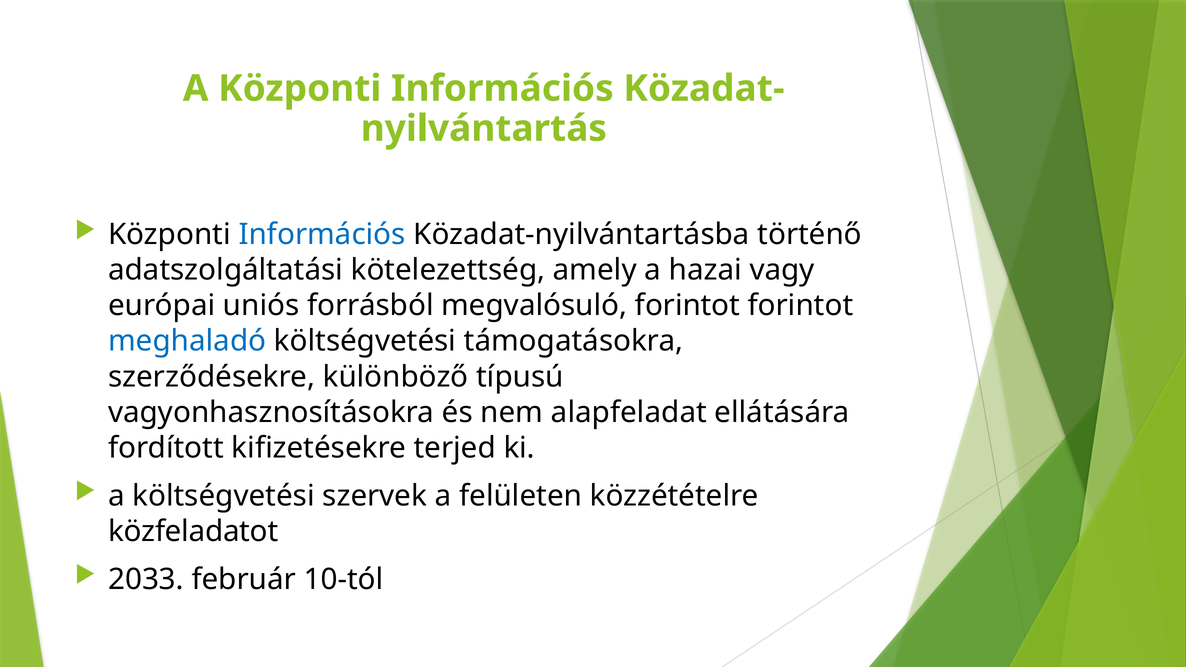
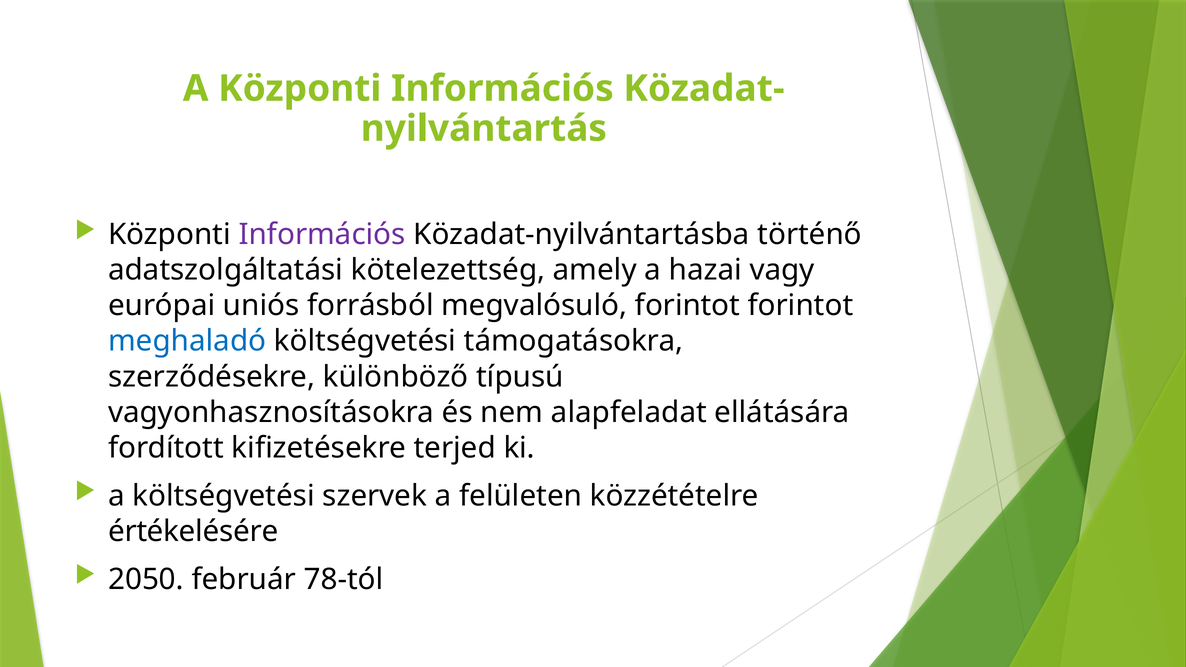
Információs colour: blue -> purple (322, 235)
közfeladatot: közfeladatot -> értékelésére (193, 532)
2033: 2033 -> 2050 (146, 579)
10-tól: 10-tól -> 78-tól (344, 579)
